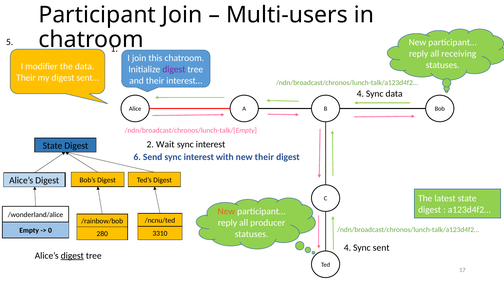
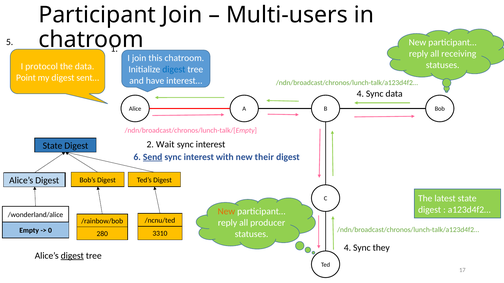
modifier: modifier -> protocol (42, 67)
digest colour: purple -> blue (174, 69)
Their: Their -> Point (26, 78)
and their: their -> have (155, 81)
Send underline: none -> present (153, 157)
sent: sent -> they (381, 248)
